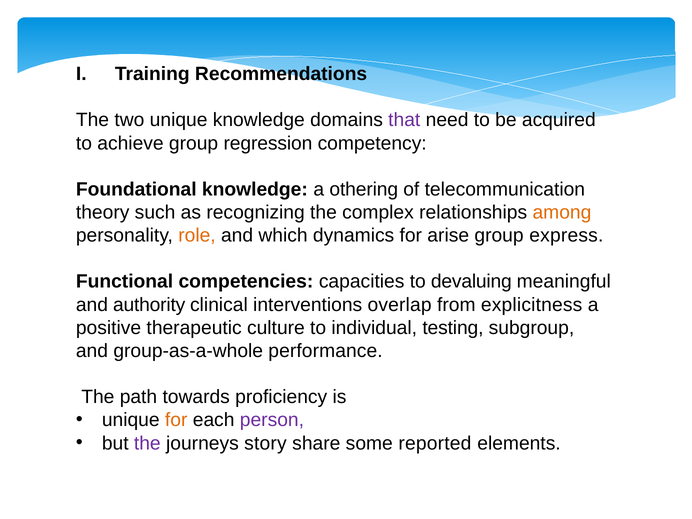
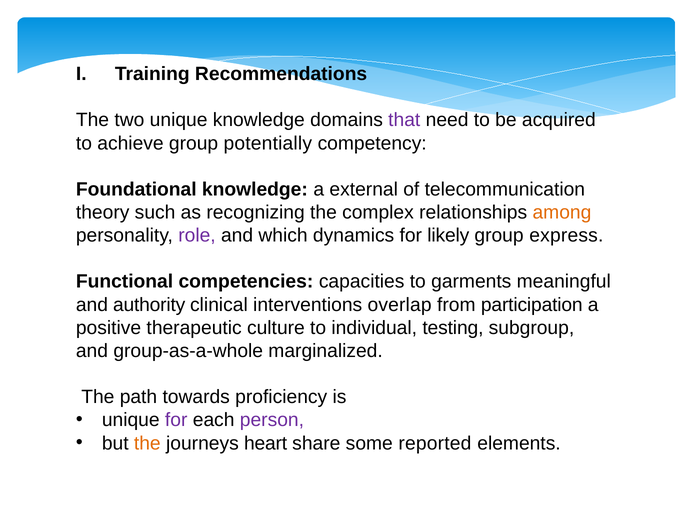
regression: regression -> potentially (268, 143)
othering: othering -> external (364, 189)
role colour: orange -> purple (197, 235)
arise: arise -> likely (448, 235)
devaluing: devaluing -> garments (471, 282)
explicitness: explicitness -> participation (532, 305)
performance: performance -> marginalized (326, 351)
for colour: orange -> purple (176, 420)
the colour: purple -> orange (147, 443)
story: story -> heart (266, 443)
